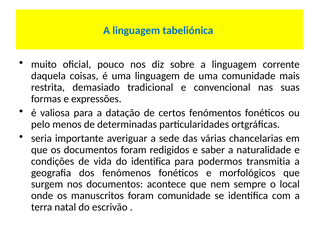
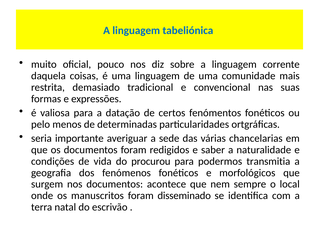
do identifica: identifica -> procurou (151, 161)
foram comunidade: comunidade -> disseminado (184, 196)
